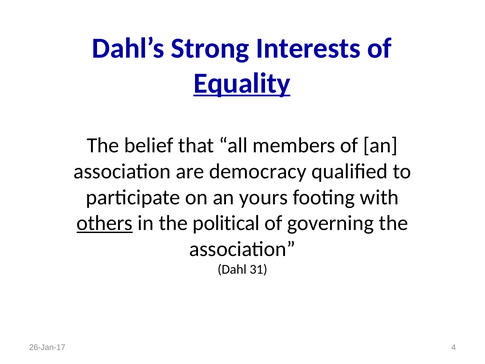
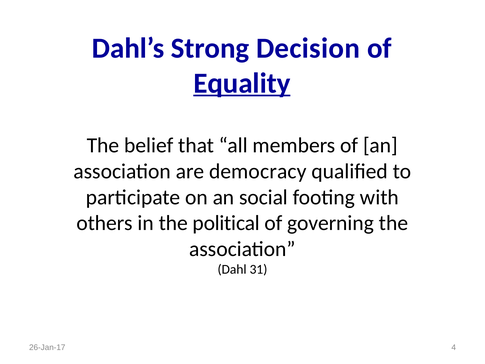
Interests: Interests -> Decision (308, 48)
yours: yours -> social (264, 197)
others underline: present -> none (105, 223)
